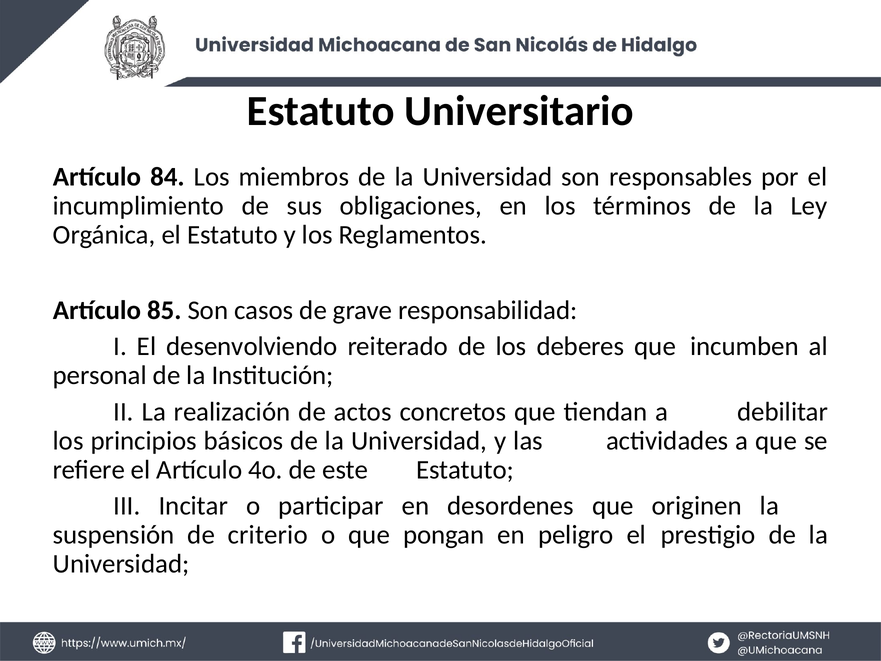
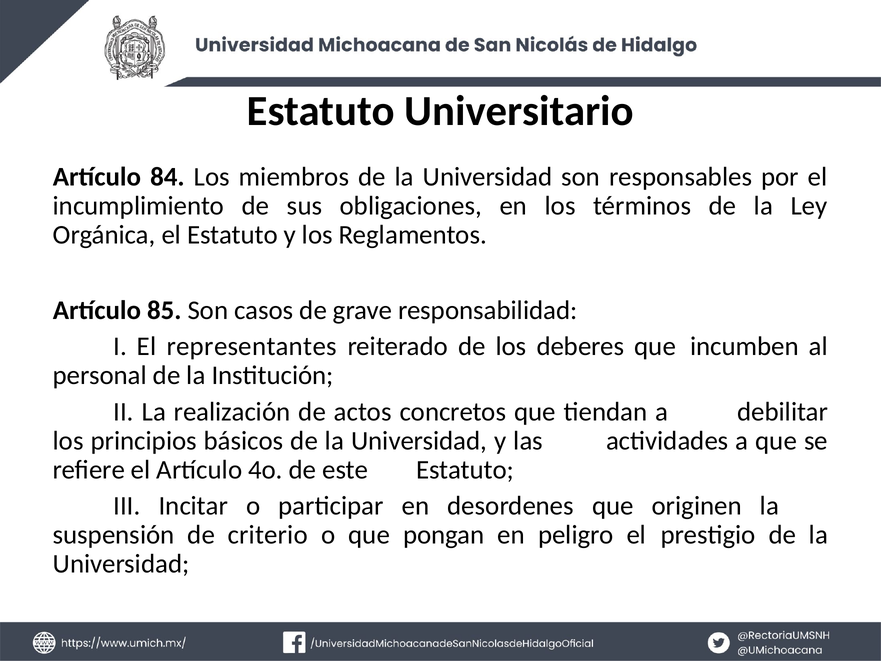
desenvolviendo: desenvolviendo -> representantes (252, 346)
